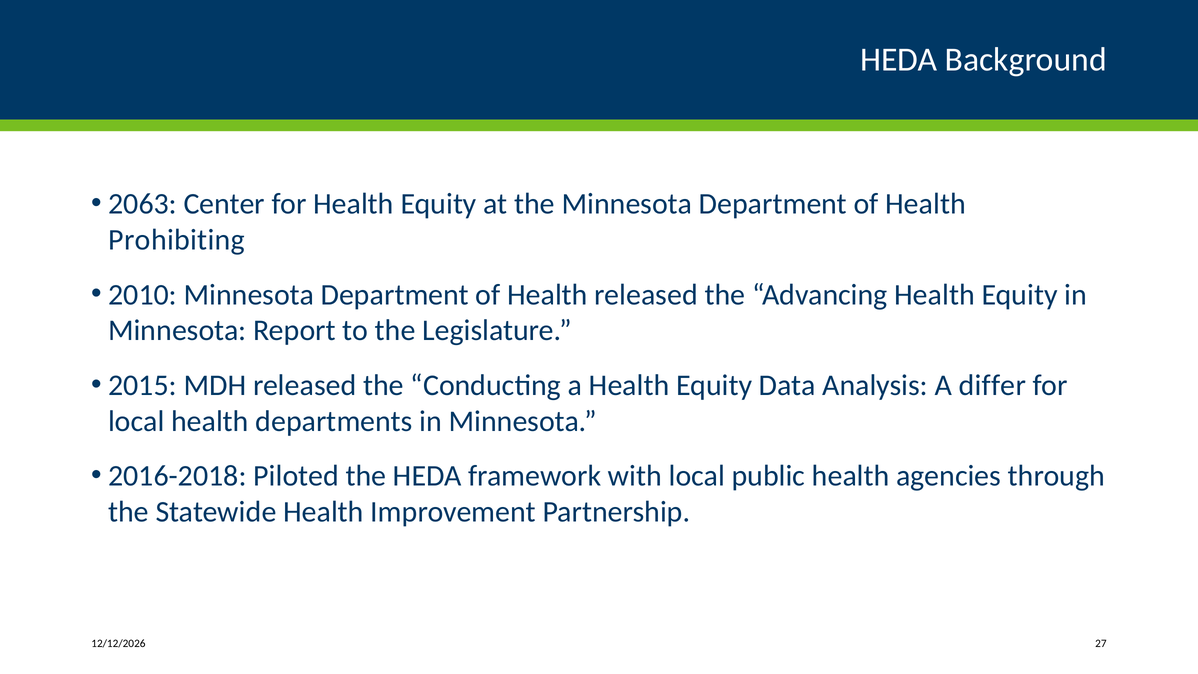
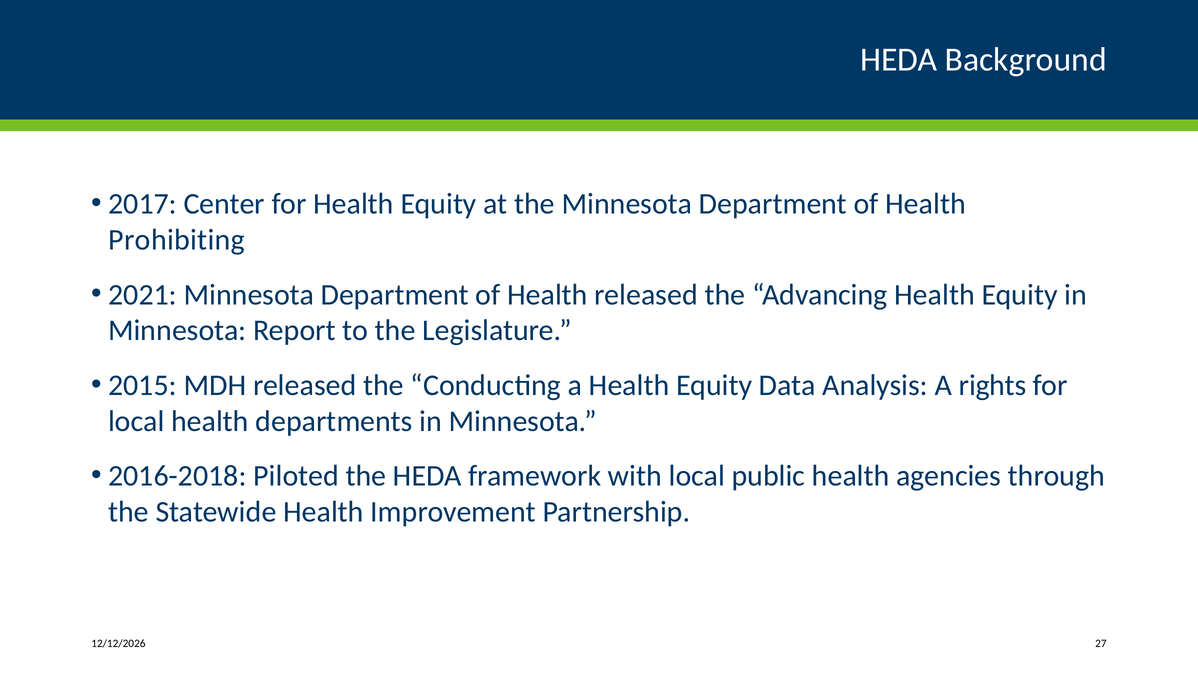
2063: 2063 -> 2017 (143, 204)
2010: 2010 -> 2021 (143, 295)
differ: differ -> rights (993, 385)
